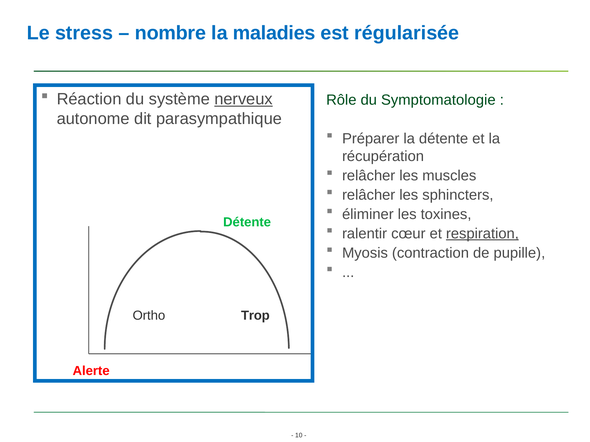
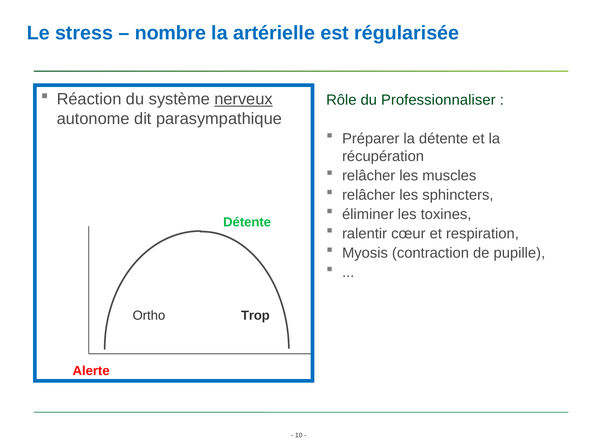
maladies: maladies -> artérielle (274, 33)
Symptomatologie: Symptomatologie -> Professionnaliser (438, 100)
respiration underline: present -> none (482, 234)
